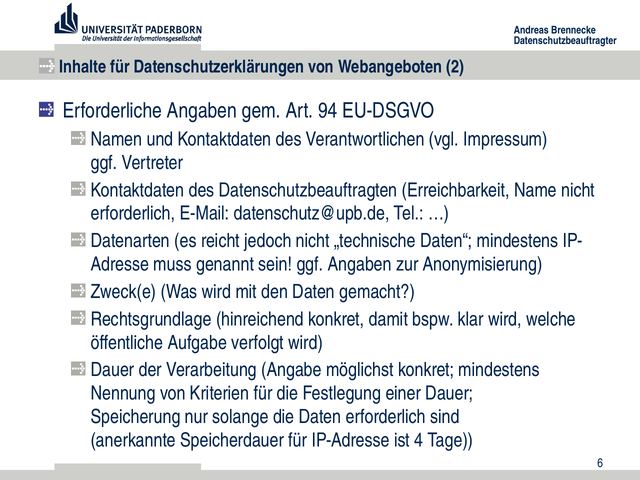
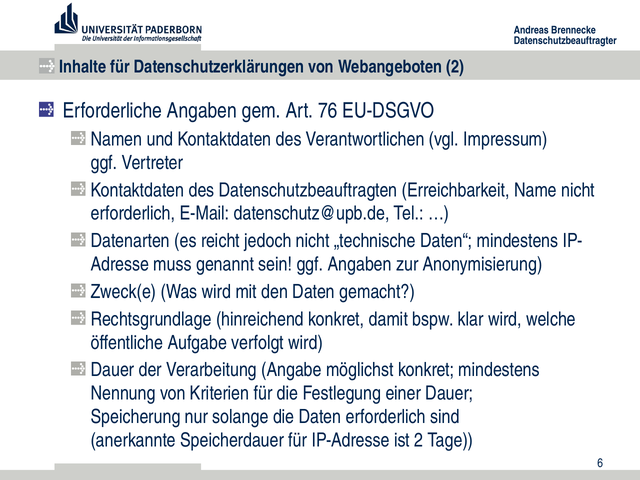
94: 94 -> 76 (328, 111)
ist 4: 4 -> 2 (419, 440)
